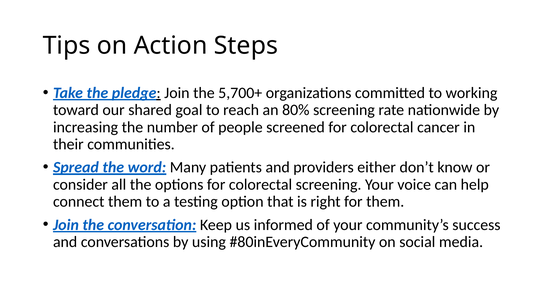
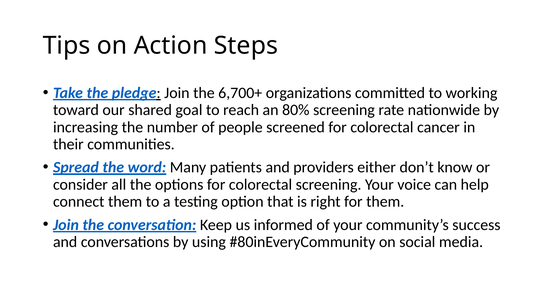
5,700+: 5,700+ -> 6,700+ (240, 93)
